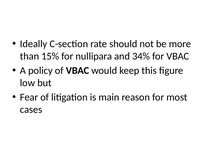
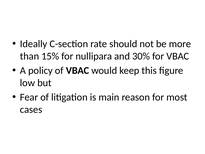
34%: 34% -> 30% (141, 56)
